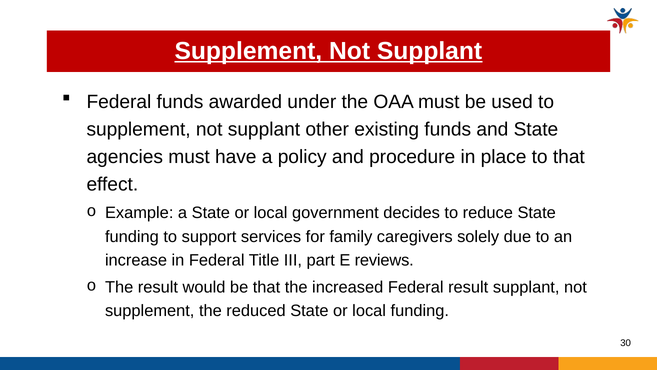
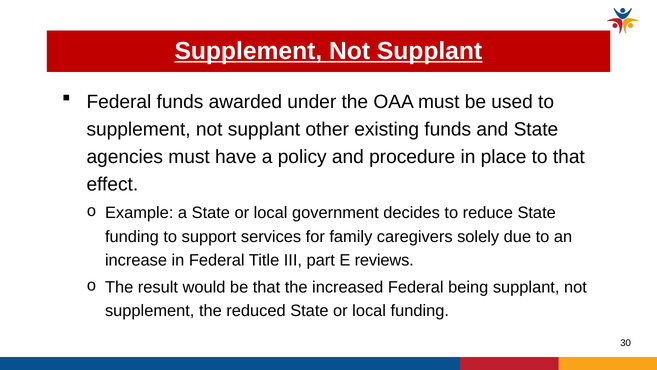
Federal result: result -> being (468, 287)
